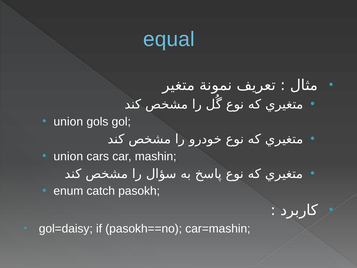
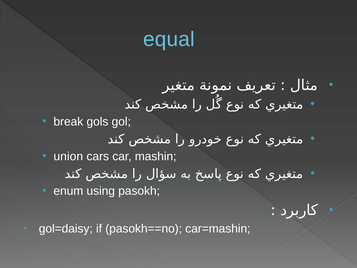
union: union -> break (68, 121)
catch: catch -> using (101, 191)
